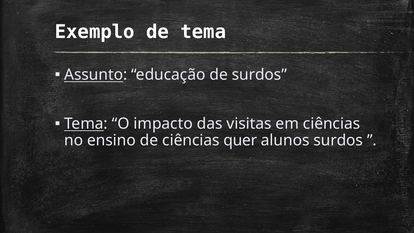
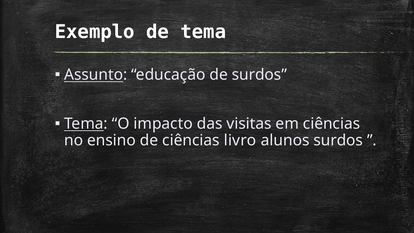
quer: quer -> livro (240, 140)
